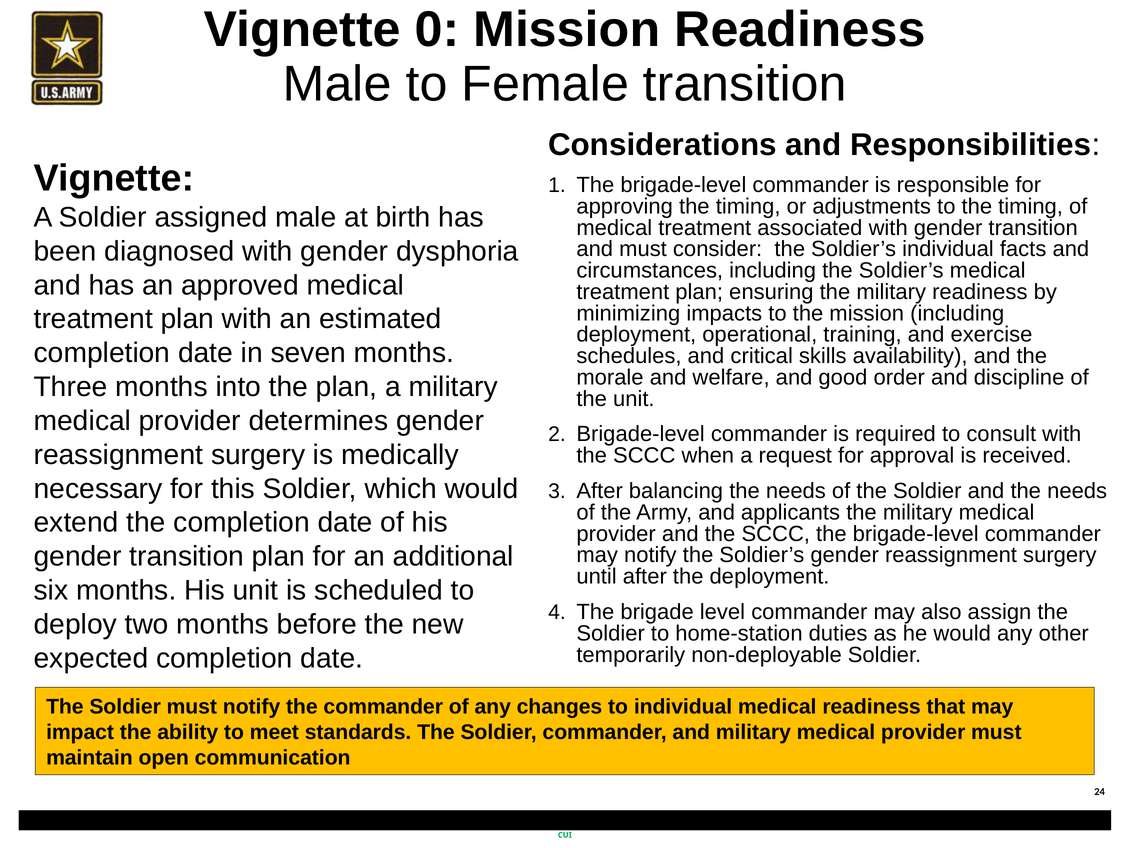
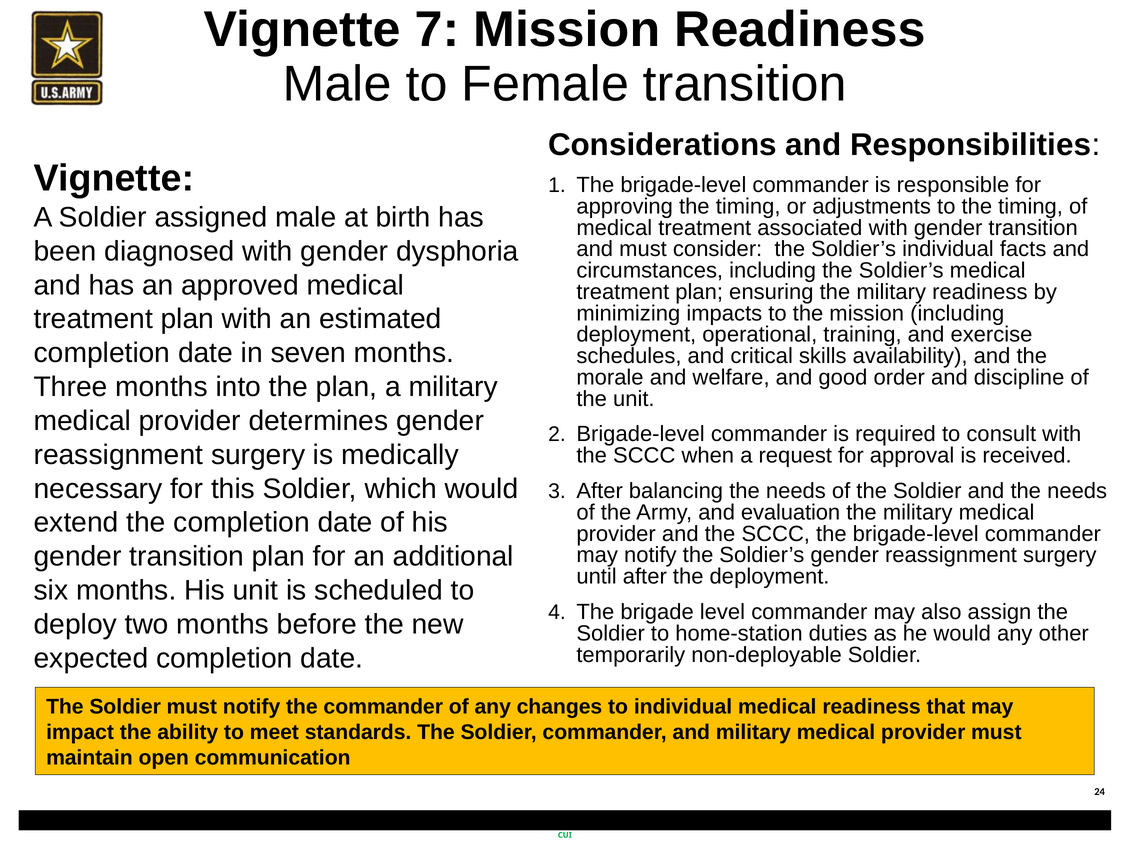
0: 0 -> 7 (437, 30)
applicants: applicants -> evaluation (791, 512)
